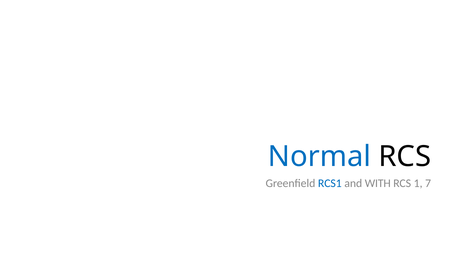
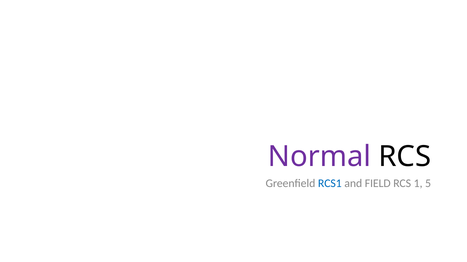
Normal colour: blue -> purple (319, 157)
WITH: WITH -> FIELD (378, 184)
7: 7 -> 5 (428, 184)
